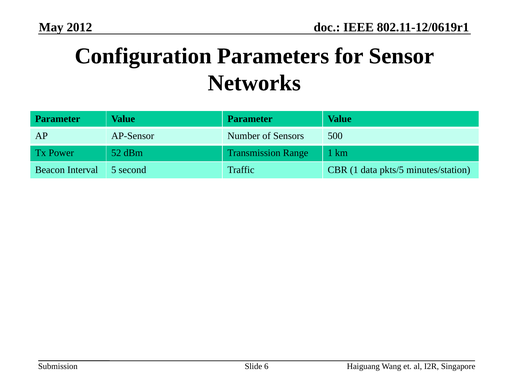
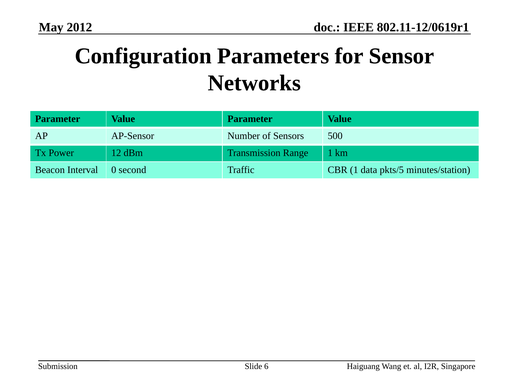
52: 52 -> 12 (116, 153)
5: 5 -> 0 (114, 170)
